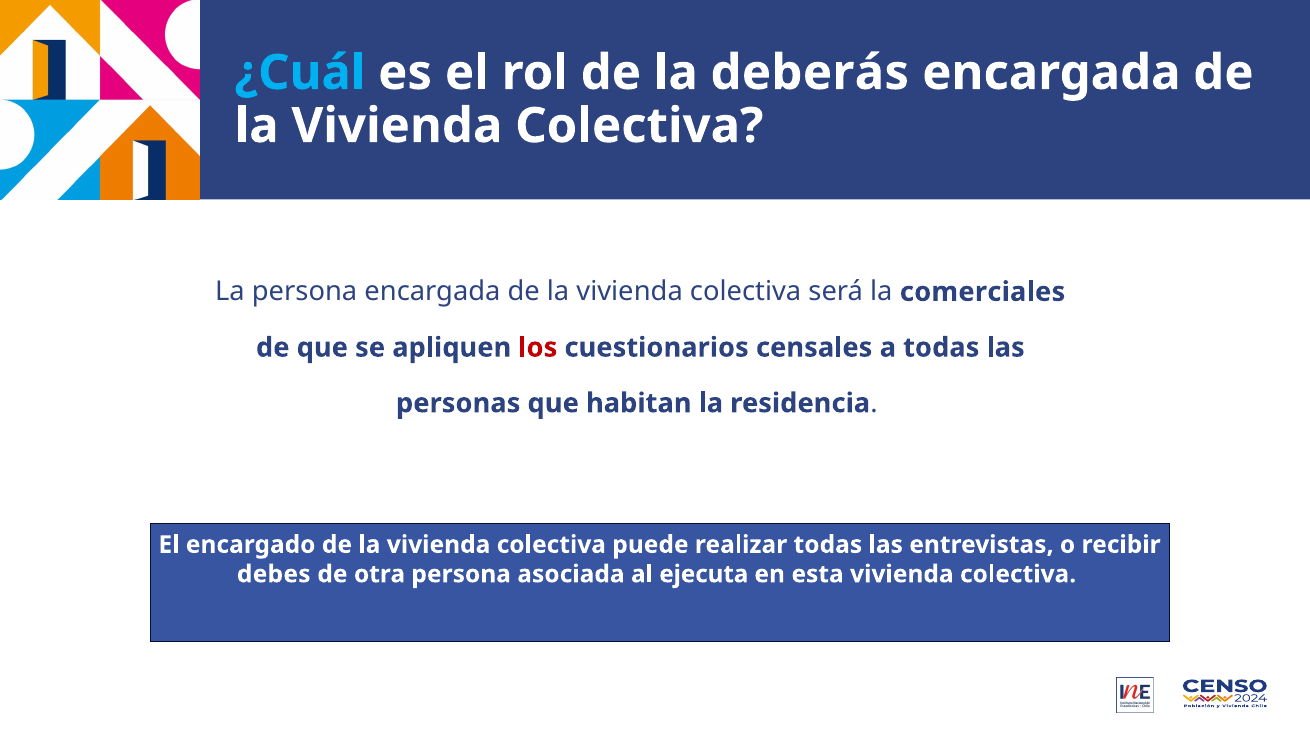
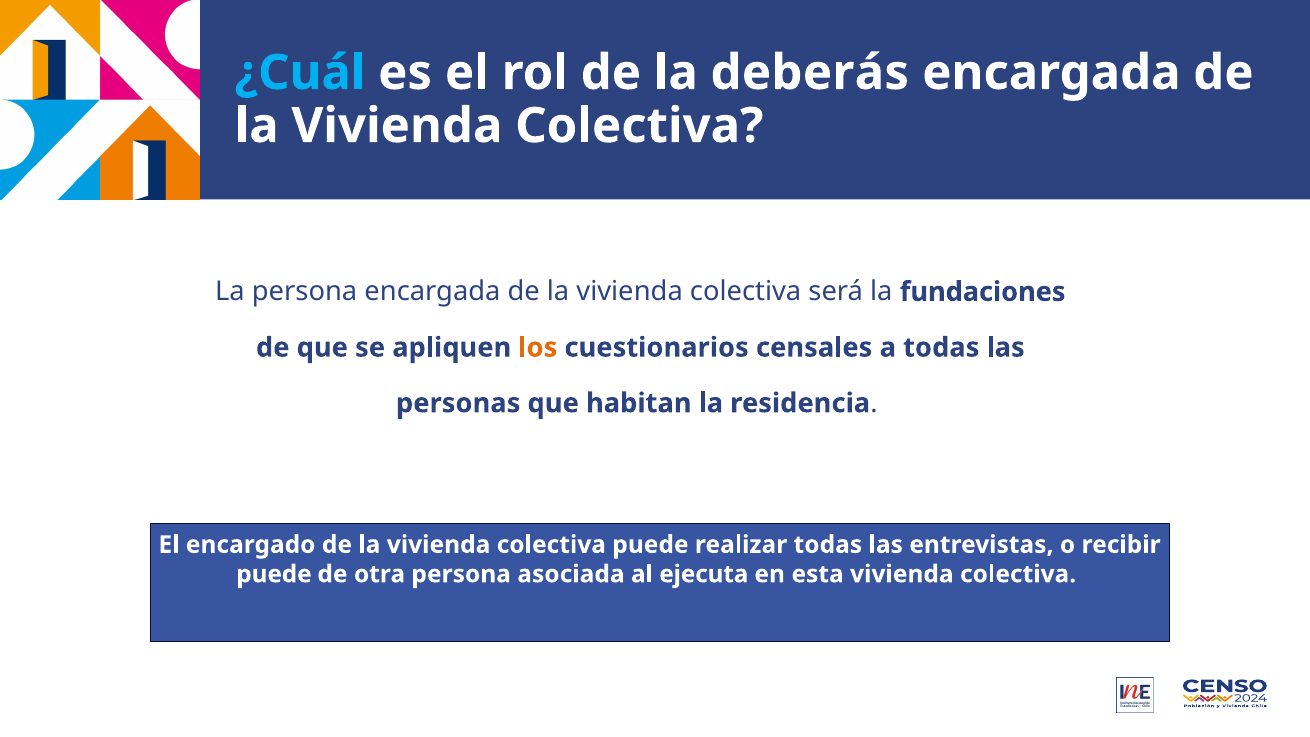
comerciales: comerciales -> fundaciones (983, 292)
los colour: red -> orange (538, 348)
debes: debes -> puede (274, 574)
